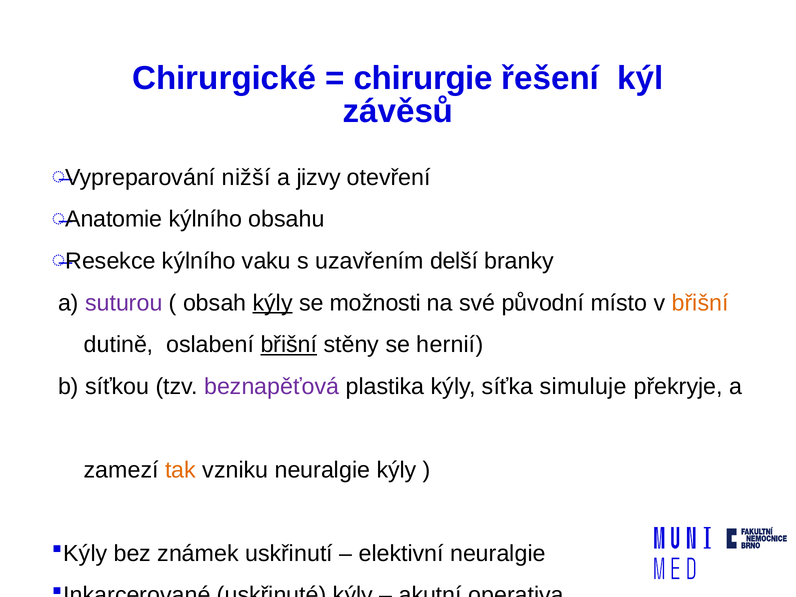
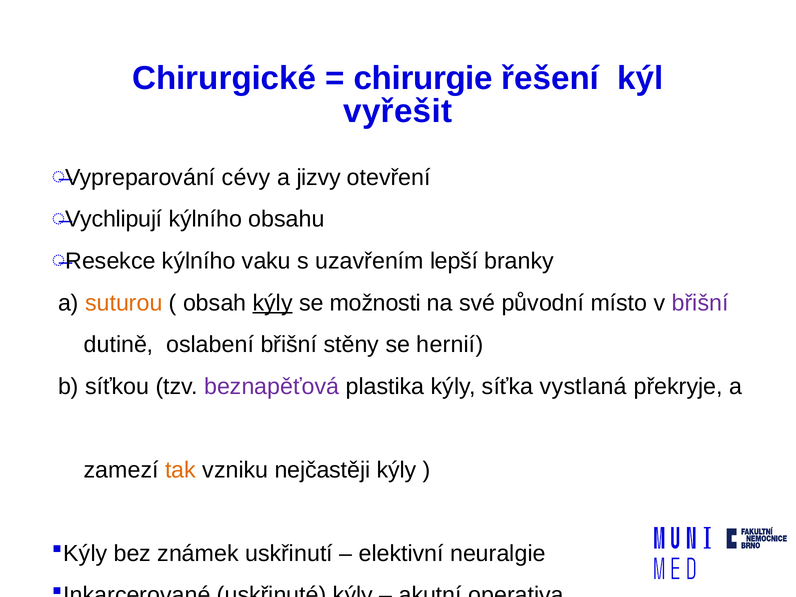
závěsů: závěsů -> vyřešit (398, 111)
nižší: nižší -> cévy (246, 178)
Anatomie: Anatomie -> Vychlipují (114, 219)
delší: delší -> lepší (454, 261)
suturou colour: purple -> orange (124, 303)
břišní colour: orange -> purple (700, 303)
břišní underline: present -> none (289, 345)
simuluje: simuluje -> vystlaná (583, 386)
vzniku neuralgie: neuralgie -> nejčastěji (322, 470)
